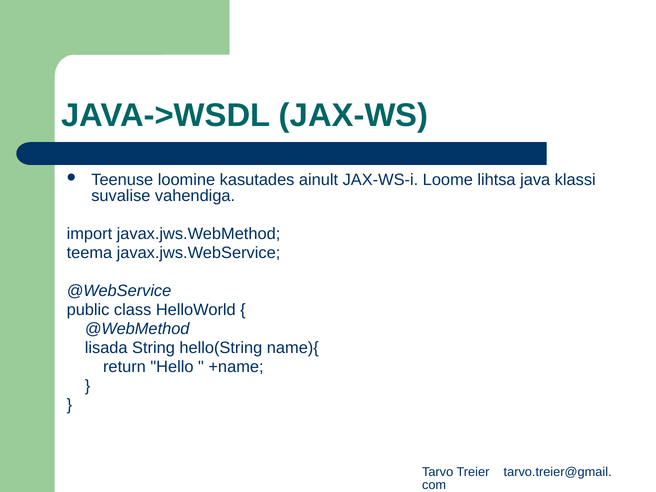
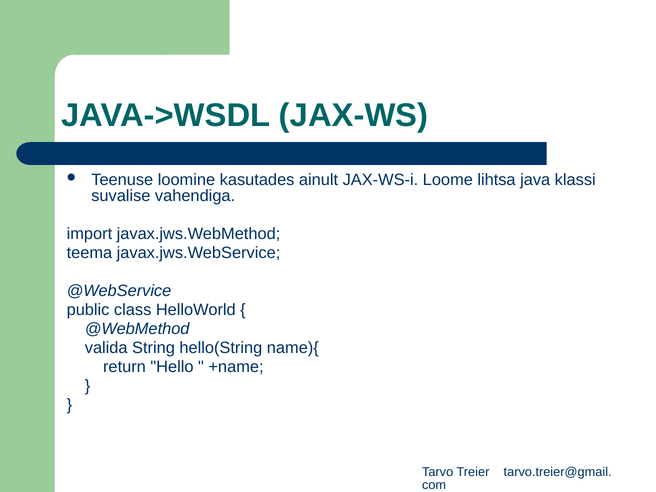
lisada: lisada -> valida (106, 348)
